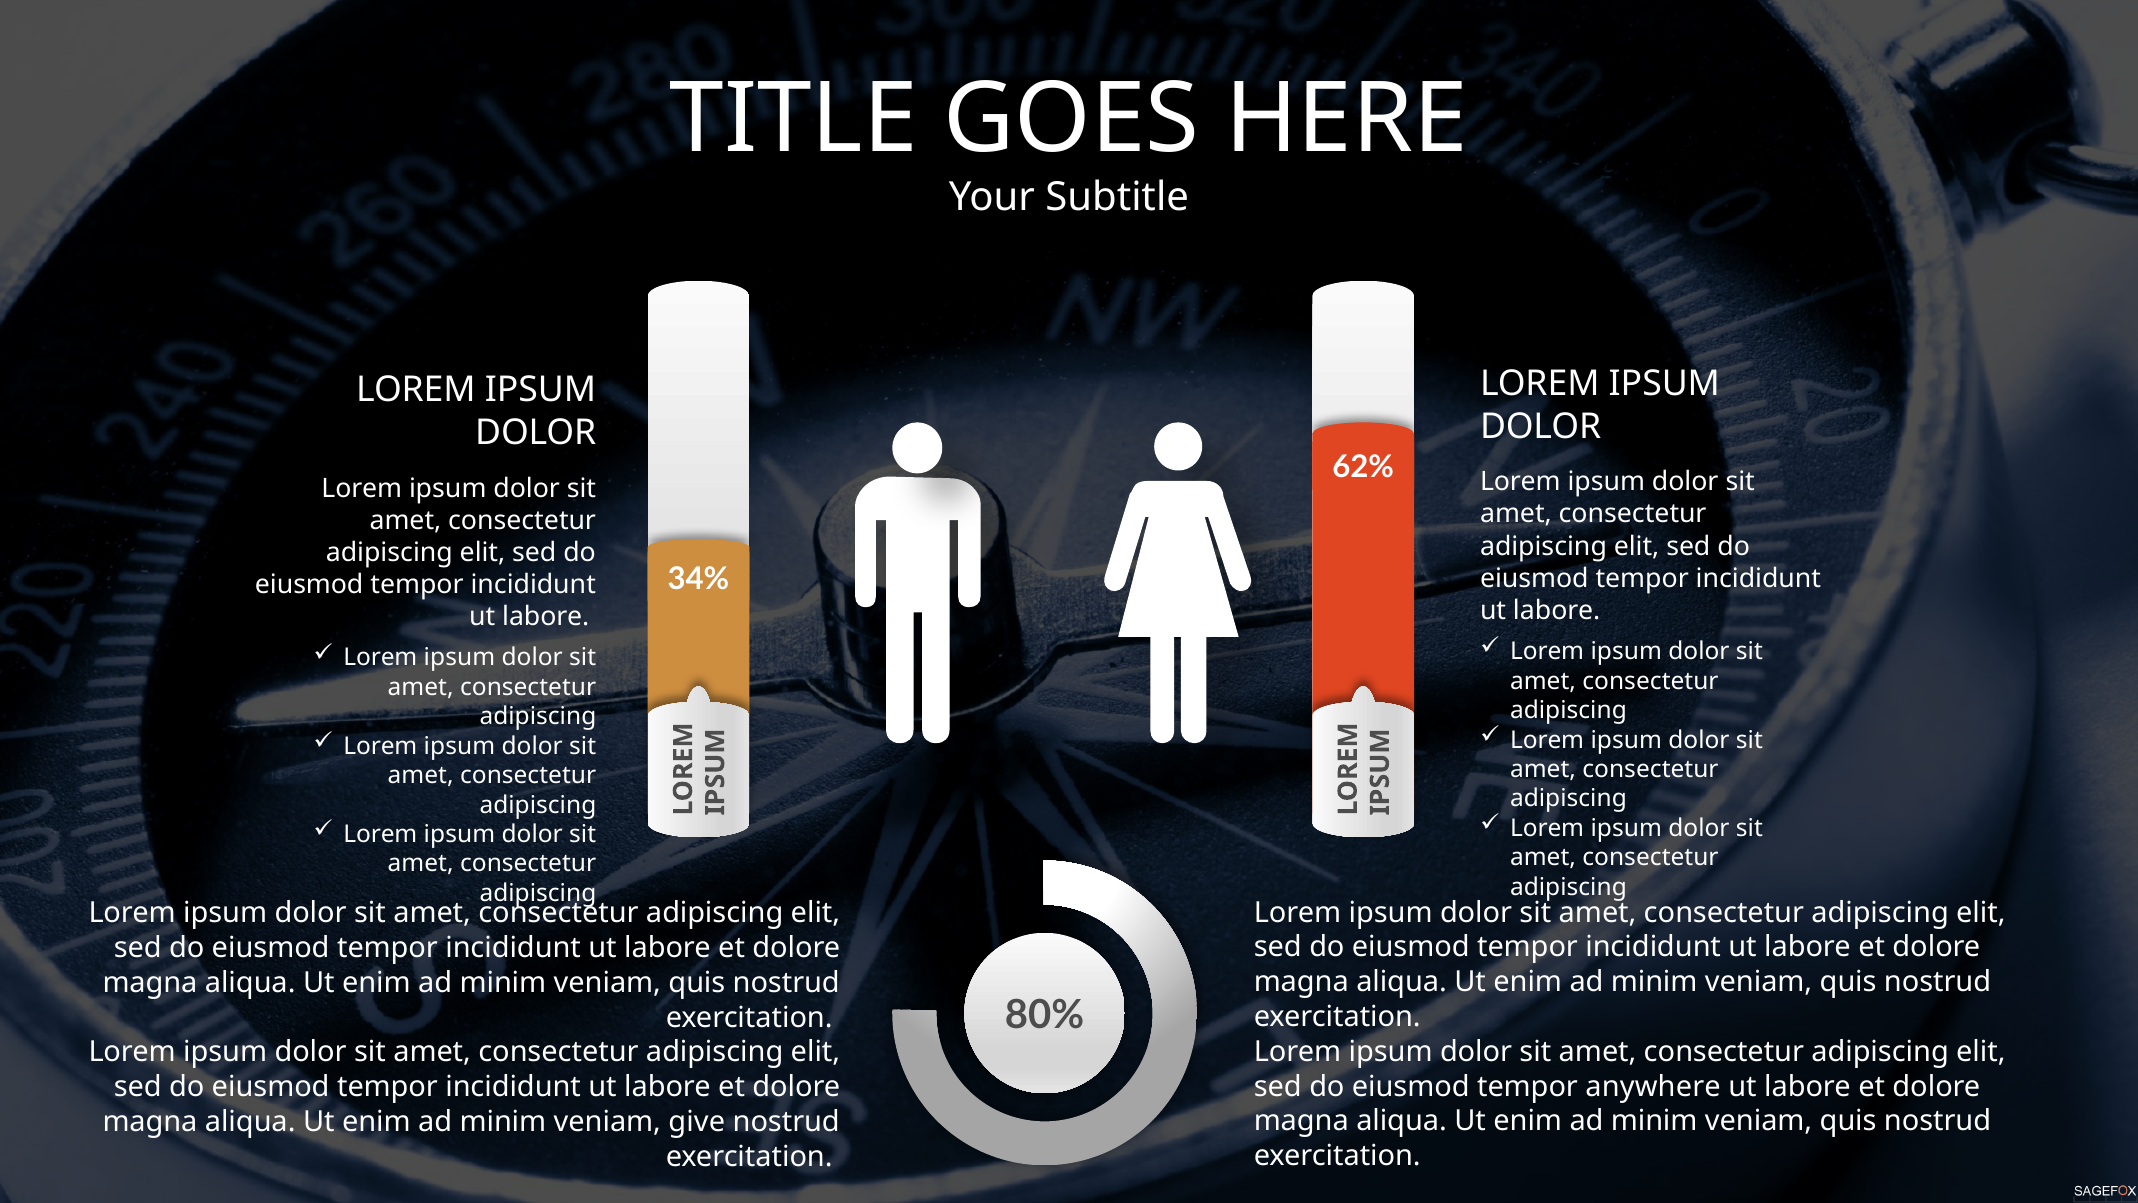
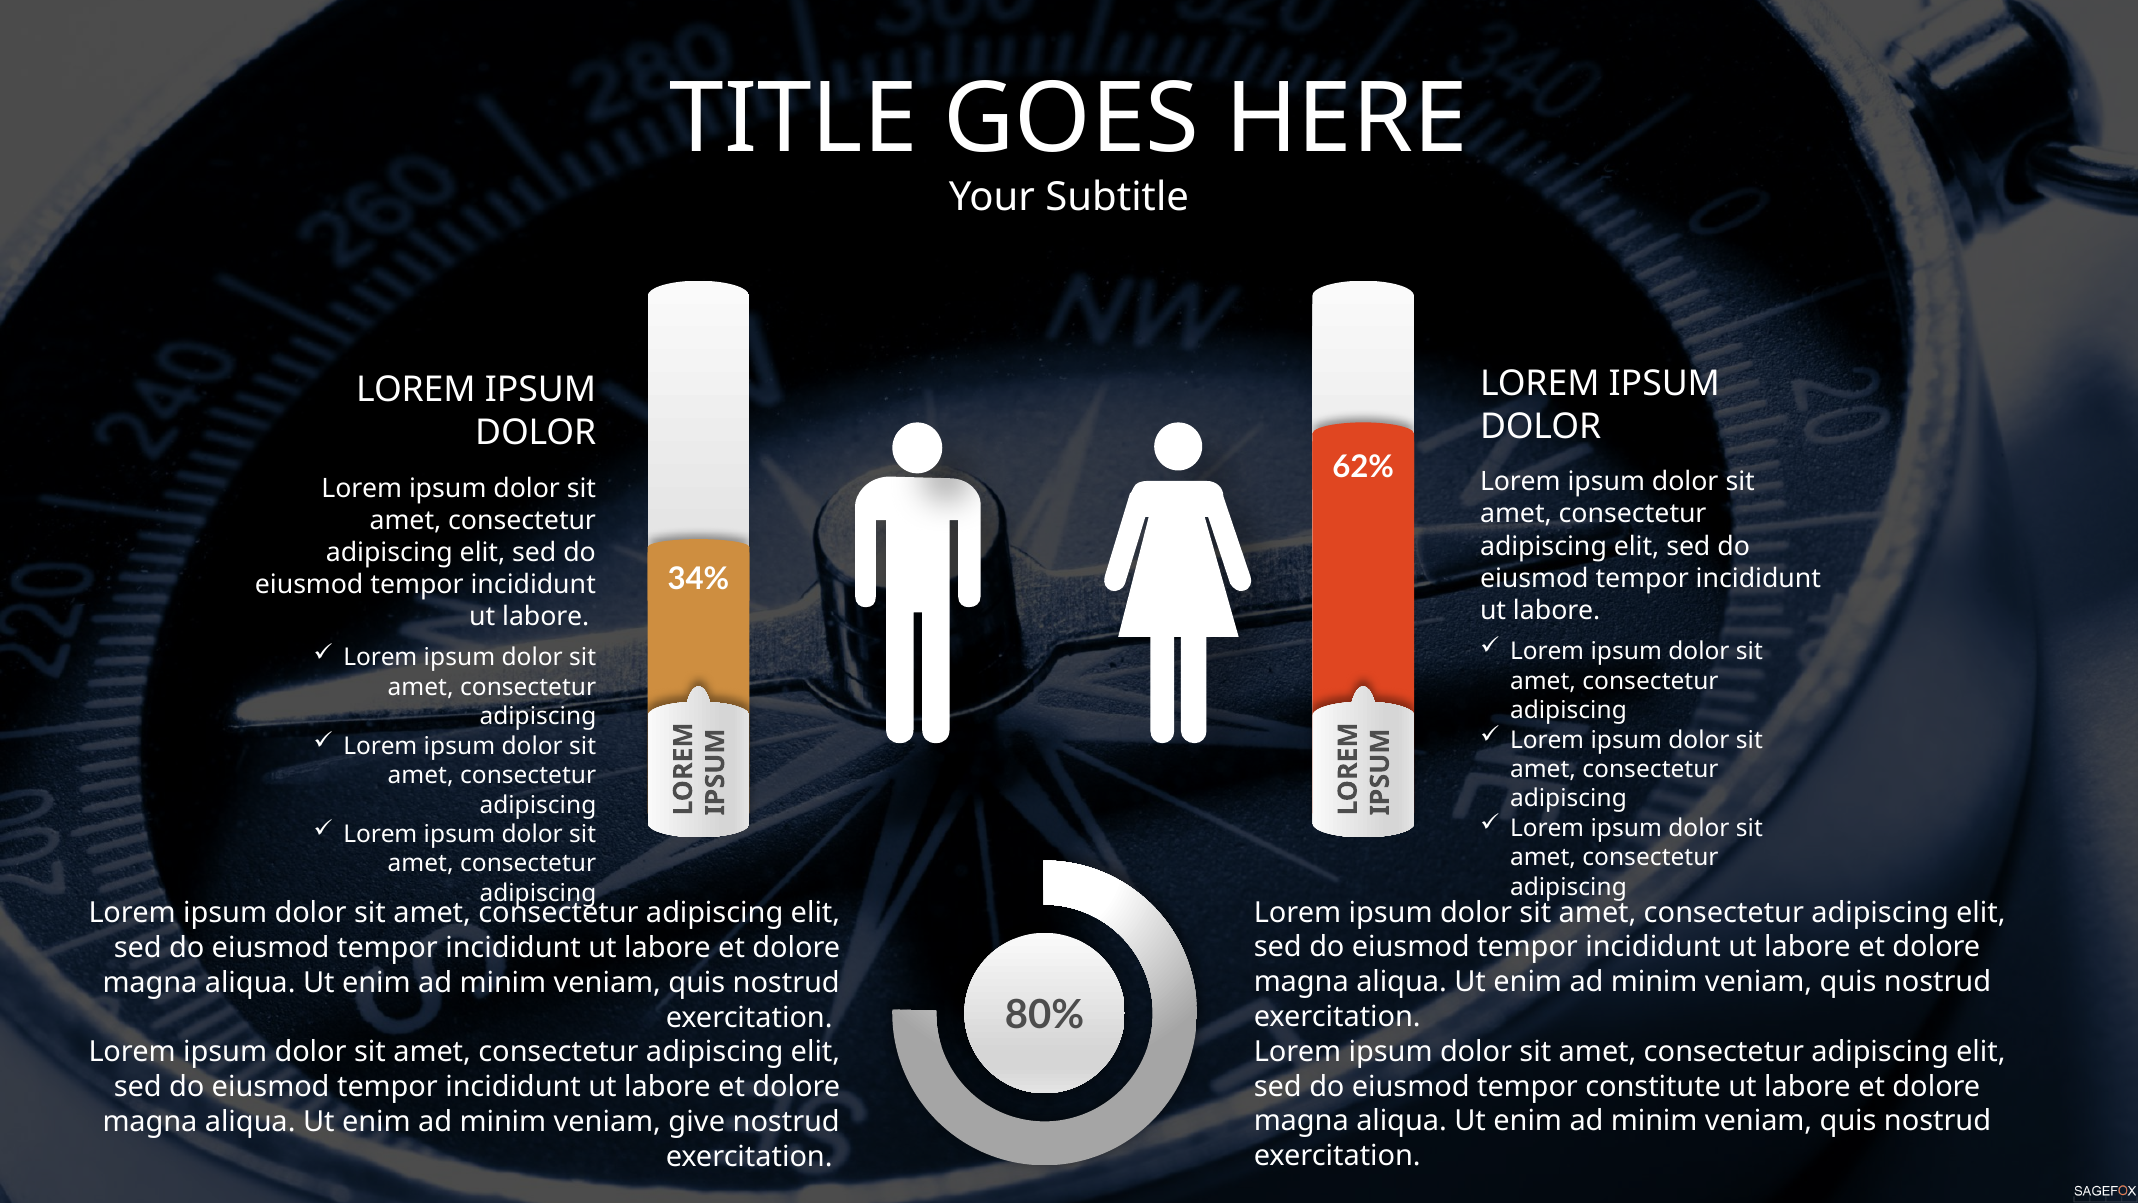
anywhere: anywhere -> constitute (1653, 1086)
